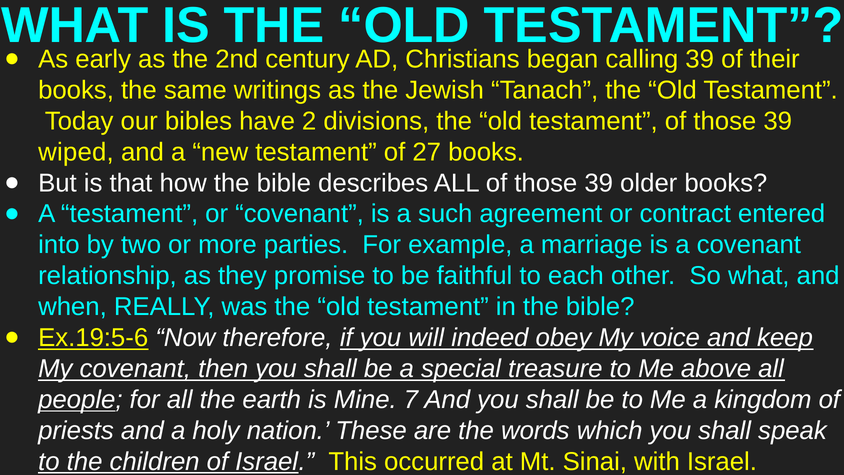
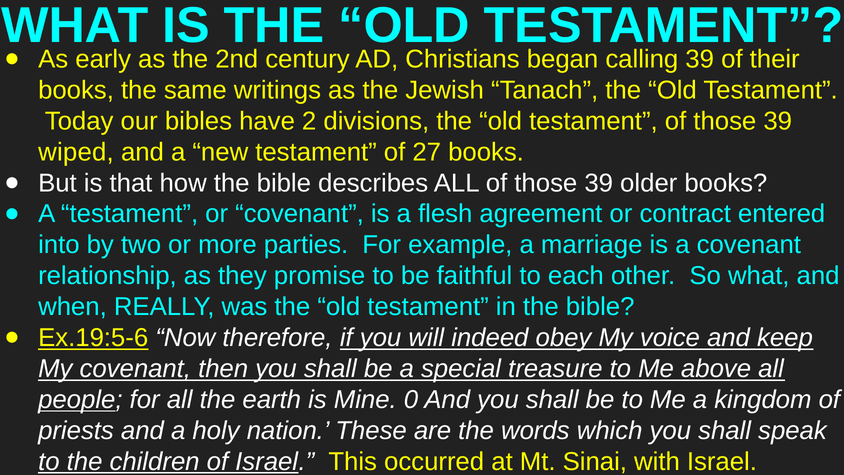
such: such -> flesh (445, 214)
7: 7 -> 0 (411, 399)
